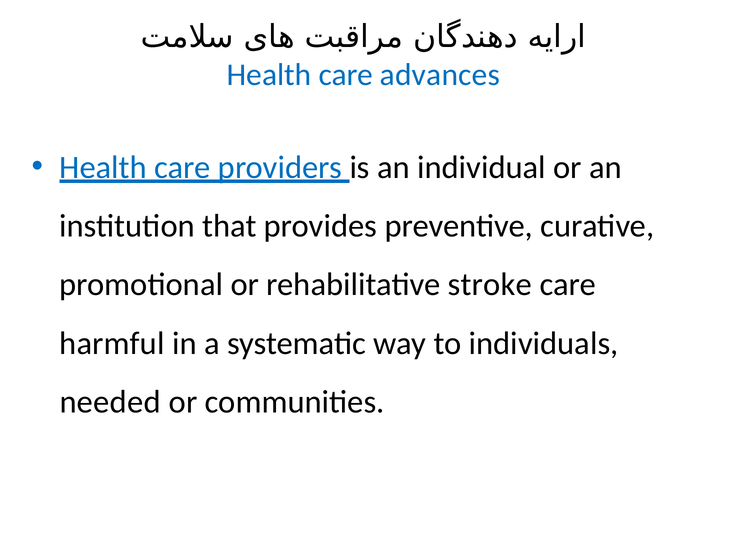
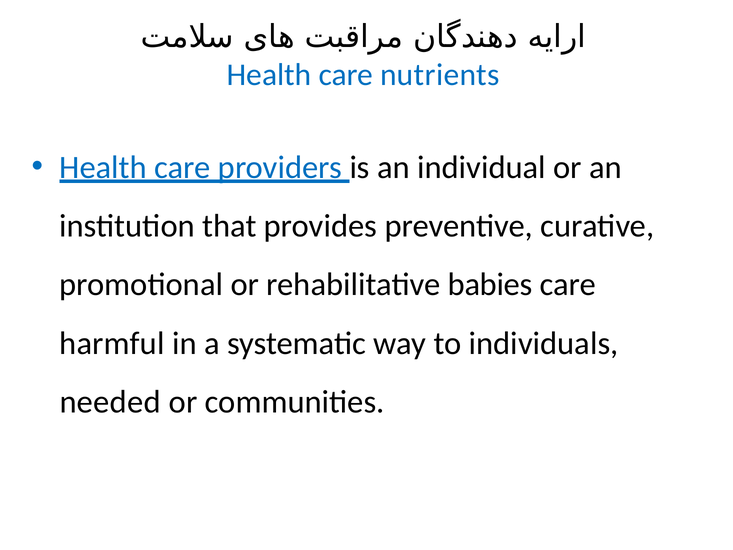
advances: advances -> nutrients (440, 75)
stroke: stroke -> babies (490, 284)
